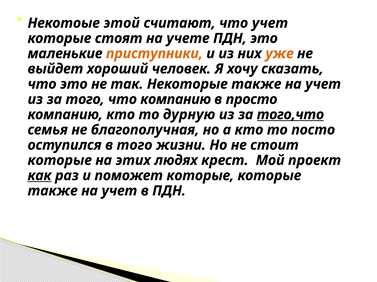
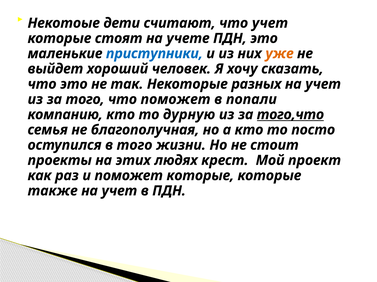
этой: этой -> дети (122, 23)
приступники colour: orange -> blue (154, 54)
Некоторые также: также -> разных (256, 84)
что компанию: компанию -> поможет (176, 100)
просто: просто -> попали (251, 100)
которые: которые -> проекты (60, 161)
как underline: present -> none (40, 176)
